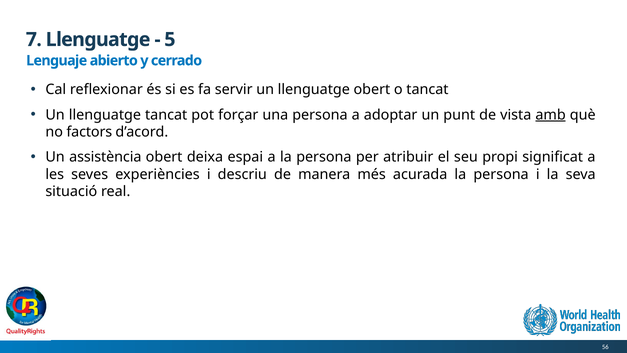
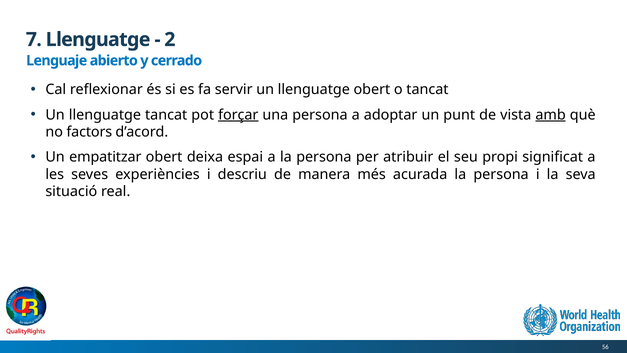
5: 5 -> 2 (170, 40)
forçar underline: none -> present (238, 115)
assistència: assistència -> empatitzar (105, 157)
